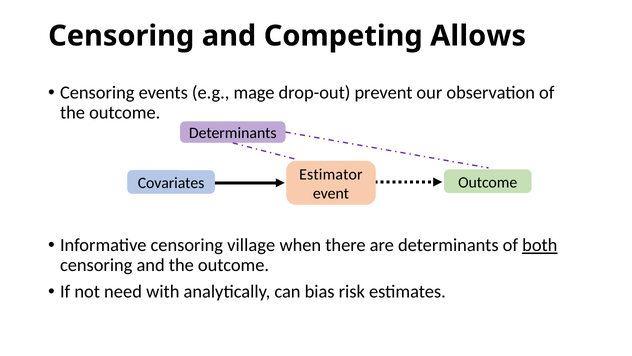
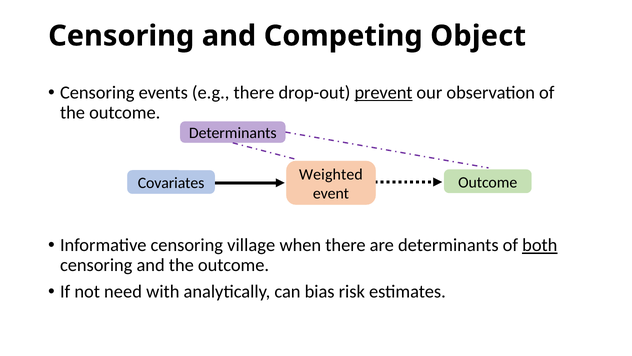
Allows: Allows -> Object (478, 36)
e.g mage: mage -> there (254, 93)
prevent underline: none -> present (384, 93)
Estimator: Estimator -> Weighted (331, 174)
